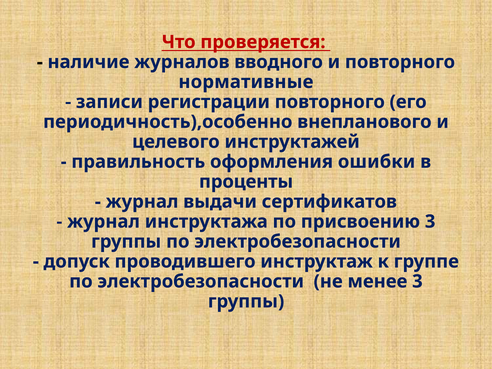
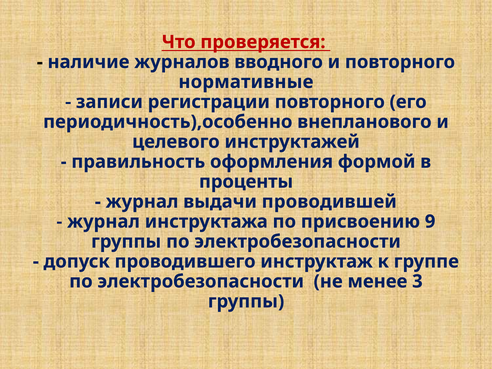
ошибки: ошибки -> формой (377, 162)
сертификатов: сертификатов -> проводившей (329, 202)
присвоению 3: 3 -> 9 (430, 222)
